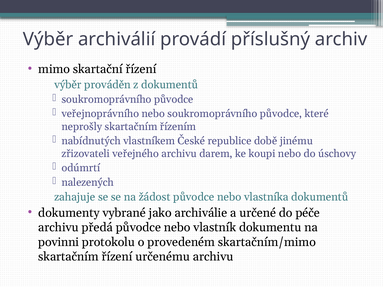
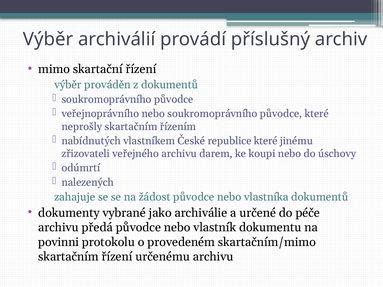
republice době: době -> které (266, 141)
